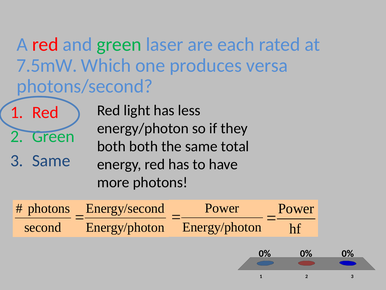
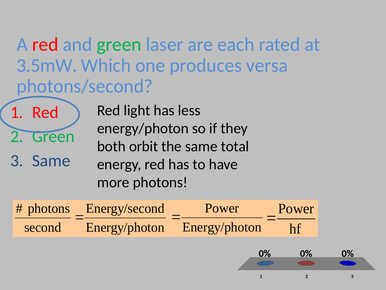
7.5mW: 7.5mW -> 3.5mW (47, 65)
both both: both -> orbit (144, 146)
